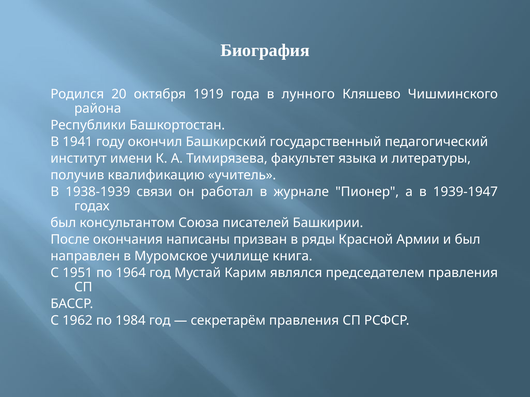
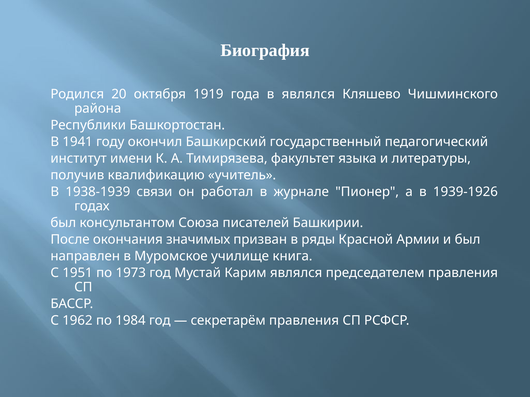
в лунного: лунного -> являлся (308, 94)
1939-1947: 1939-1947 -> 1939-1926 (465, 192)
написаны: написаны -> значимых (198, 240)
1964: 1964 -> 1973 (131, 273)
